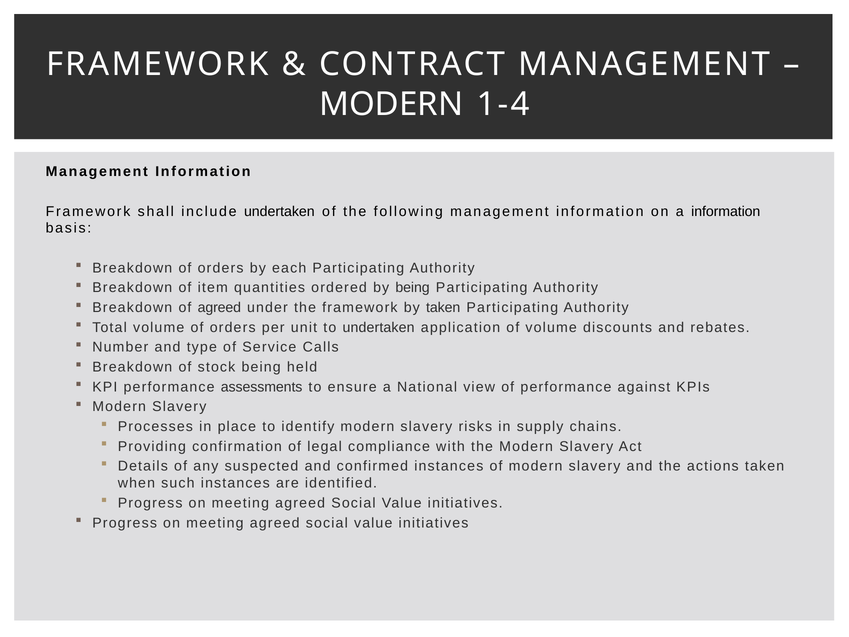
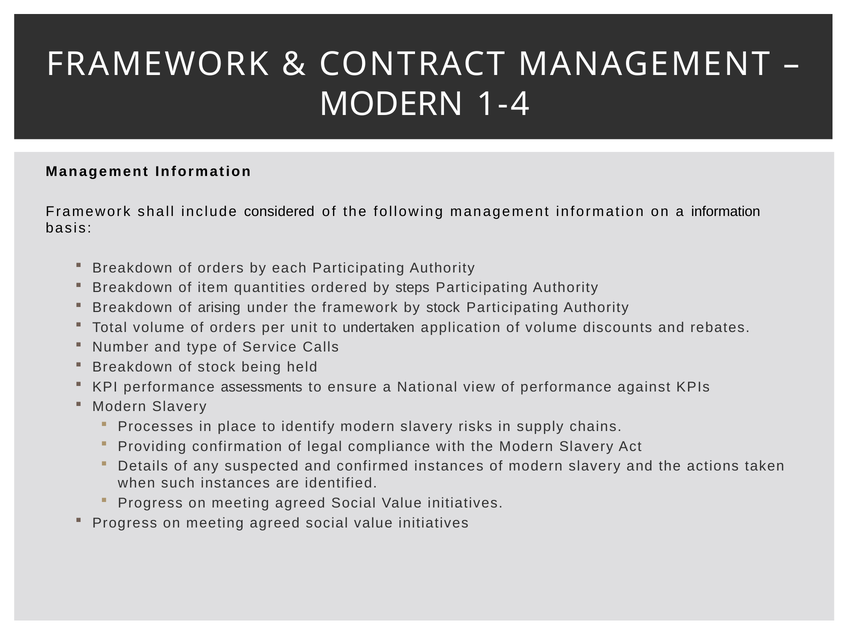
include undertaken: undertaken -> considered (279, 211)
by being: being -> steps (412, 288)
of agreed: agreed -> arising (219, 308)
by taken: taken -> stock (443, 308)
